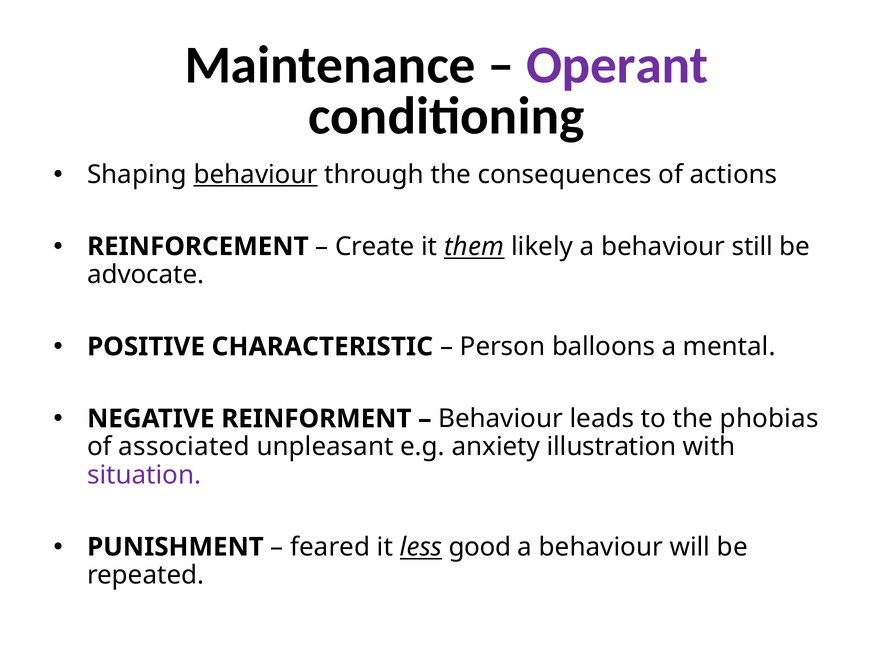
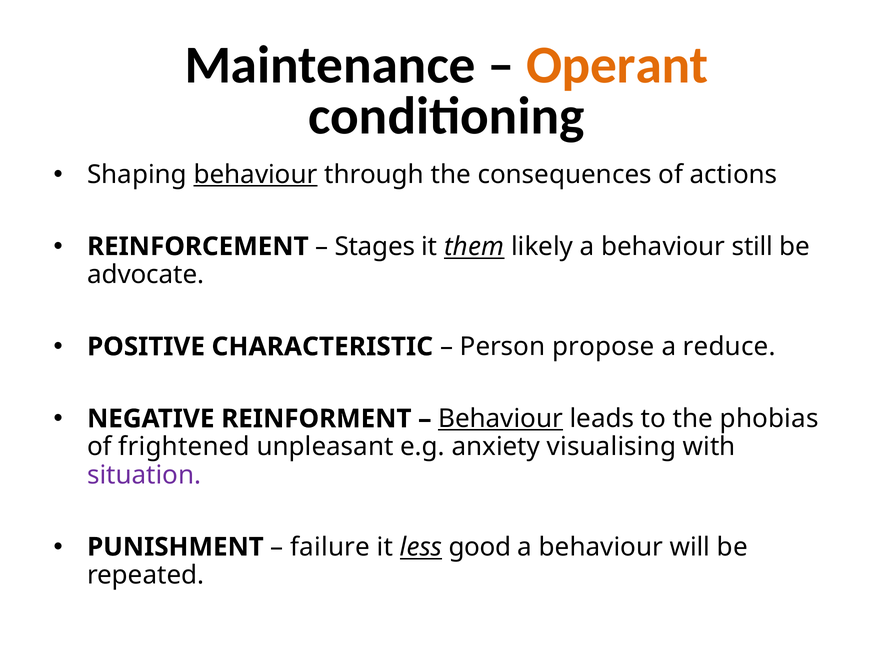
Operant colour: purple -> orange (617, 65)
Create: Create -> Stages (375, 247)
balloons: balloons -> propose (603, 347)
mental: mental -> reduce (729, 347)
Behaviour underline: none -> present (501, 419)
associated: associated -> frightened (184, 447)
illustration: illustration -> visualising (611, 447)
feared: feared -> failure (330, 548)
